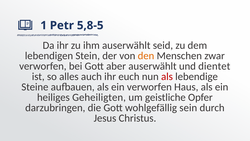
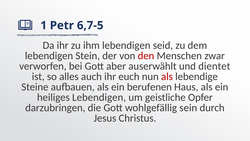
5,8-5: 5,8-5 -> 6,7-5 (90, 25)
ihm auserwählt: auserwählt -> lebendigen (126, 45)
den colour: orange -> red (146, 56)
ein verworfen: verworfen -> berufenen (149, 87)
heiliges Geheiligten: Geheiligten -> Lebendigen (99, 97)
